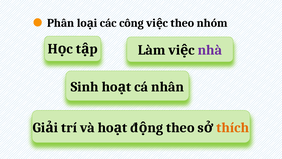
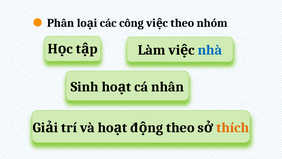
nhà colour: purple -> blue (210, 50)
